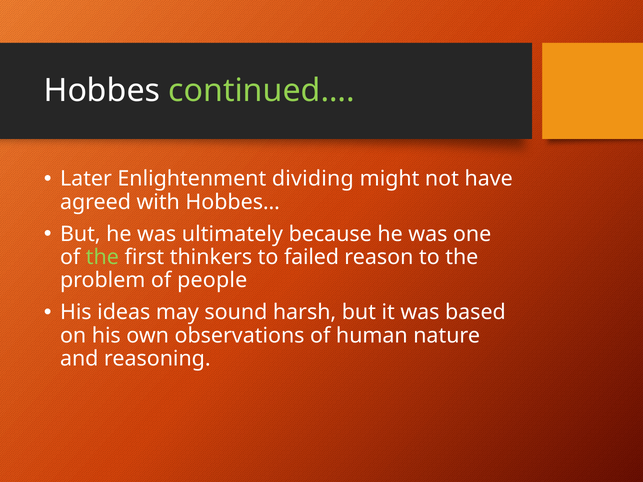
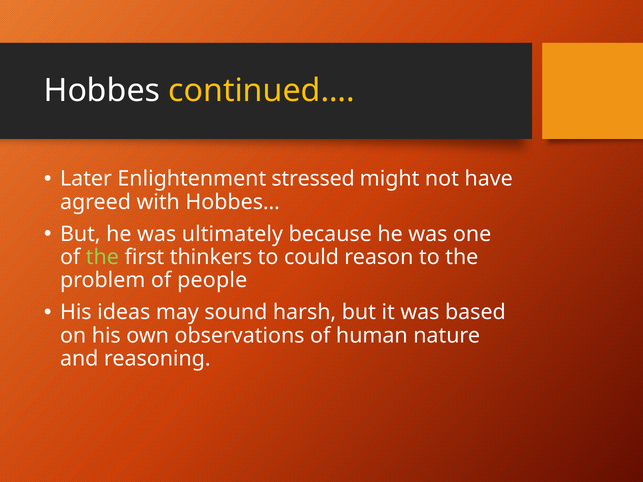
continued… colour: light green -> yellow (261, 91)
dividing: dividing -> stressed (313, 179)
failed: failed -> could (311, 257)
